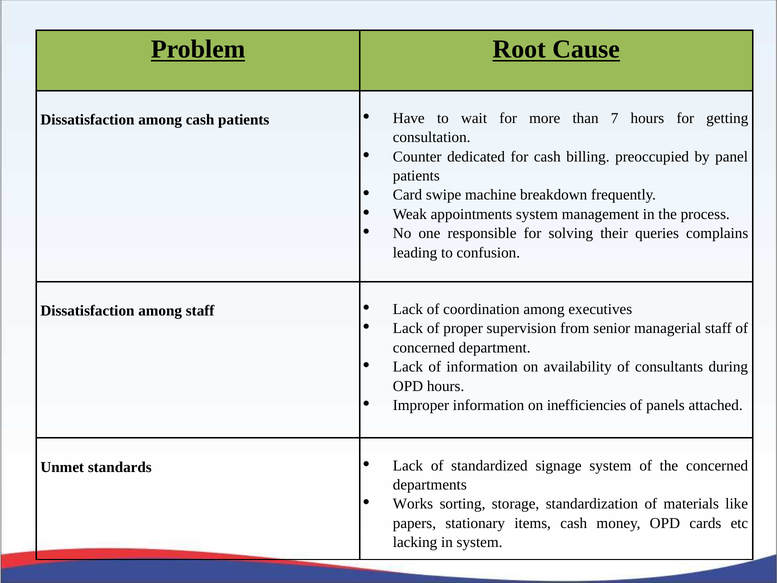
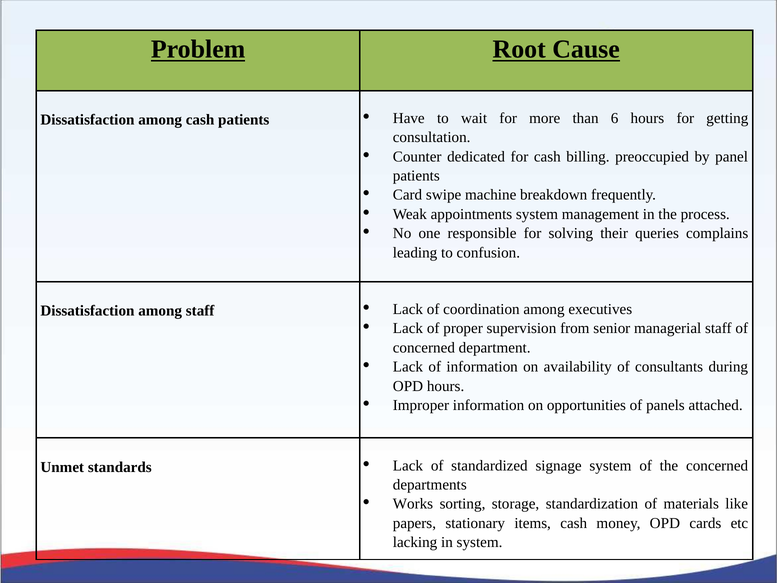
7: 7 -> 6 (615, 118)
inefficiencies: inefficiencies -> opportunities (586, 405)
